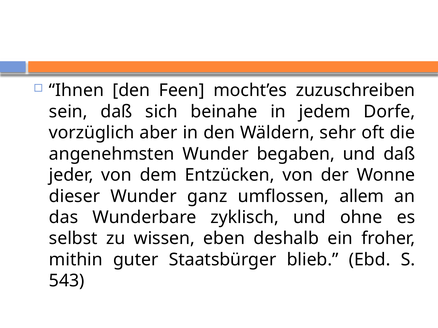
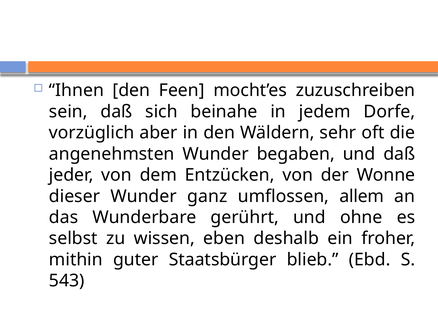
zyklisch: zyklisch -> gerührt (245, 218)
